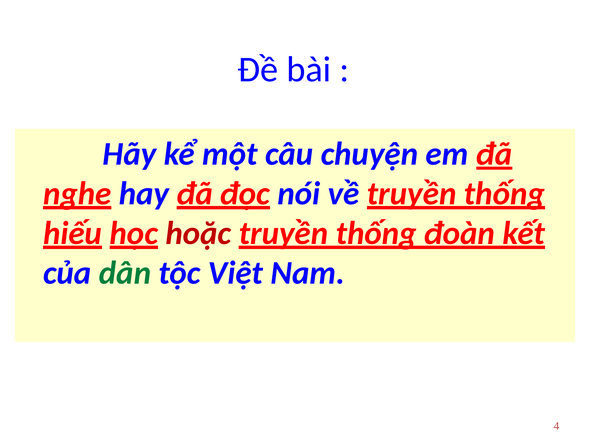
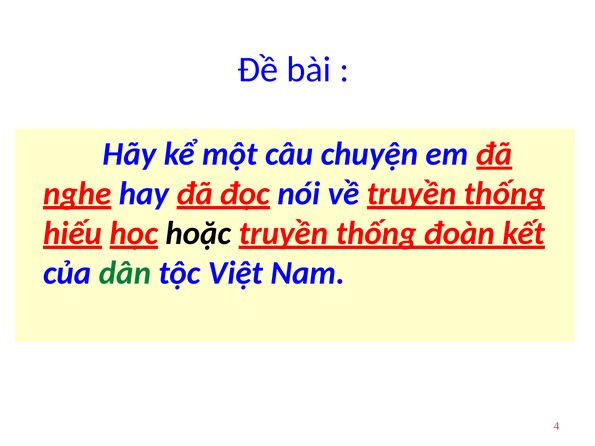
hoặc colour: red -> black (198, 233)
